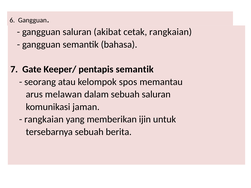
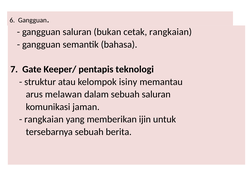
akibat: akibat -> bukan (107, 32)
pentapis semantik: semantik -> teknologi (135, 69)
seorang: seorang -> struktur (40, 82)
spos: spos -> isiny (128, 82)
